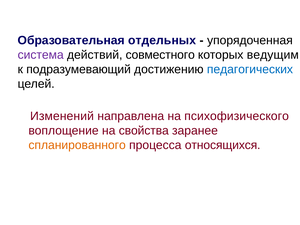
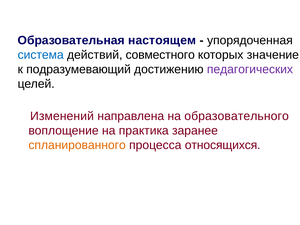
отдельных: отдельных -> настоящем (162, 40)
система colour: purple -> blue (41, 55)
ведущим: ведущим -> значение (273, 55)
педагогических colour: blue -> purple (250, 69)
психофизического: психофизического -> образовательного (237, 116)
свойства: свойства -> практика (144, 131)
